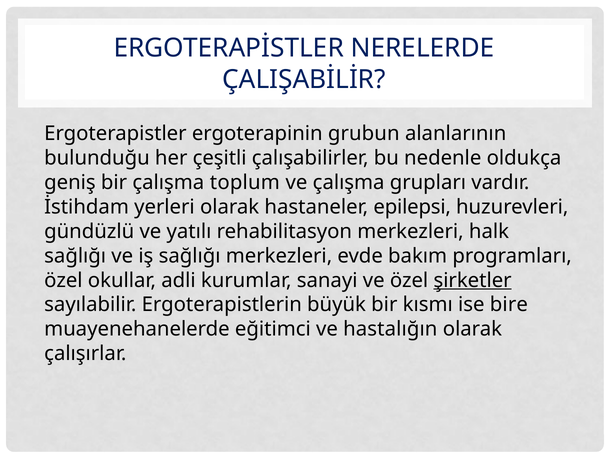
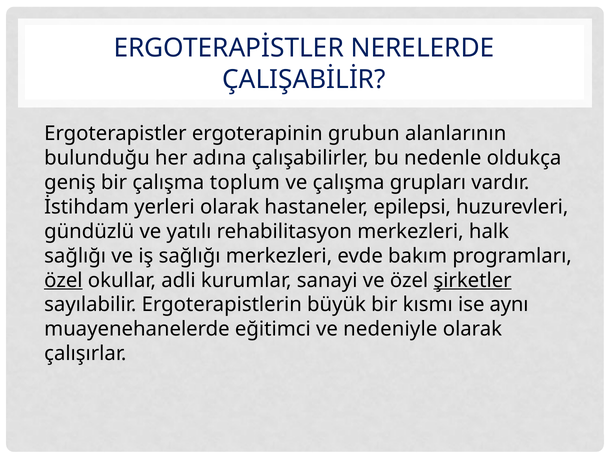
çeşitli: çeşitli -> adına (220, 158)
özel underline: none -> present (63, 280)
bire: bire -> aynı (509, 304)
hastalığın: hastalığın -> nedeniyle (390, 329)
